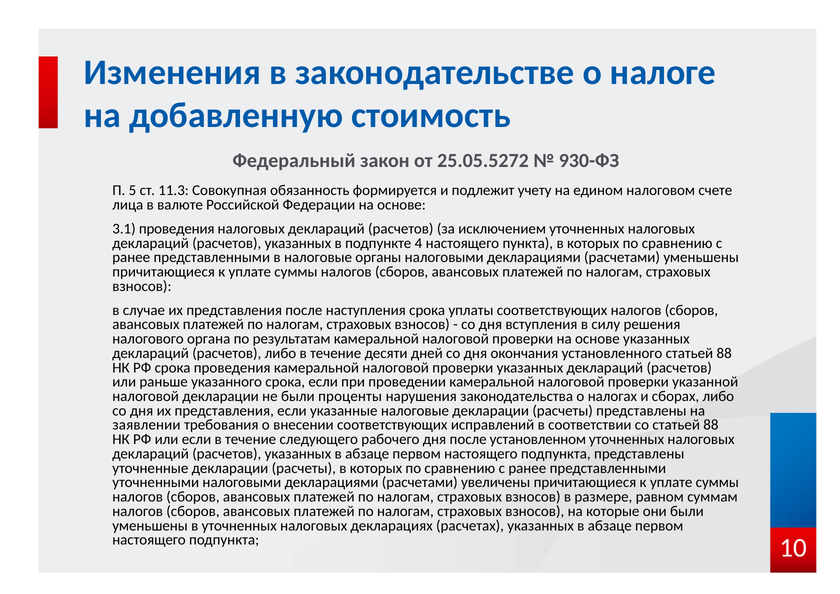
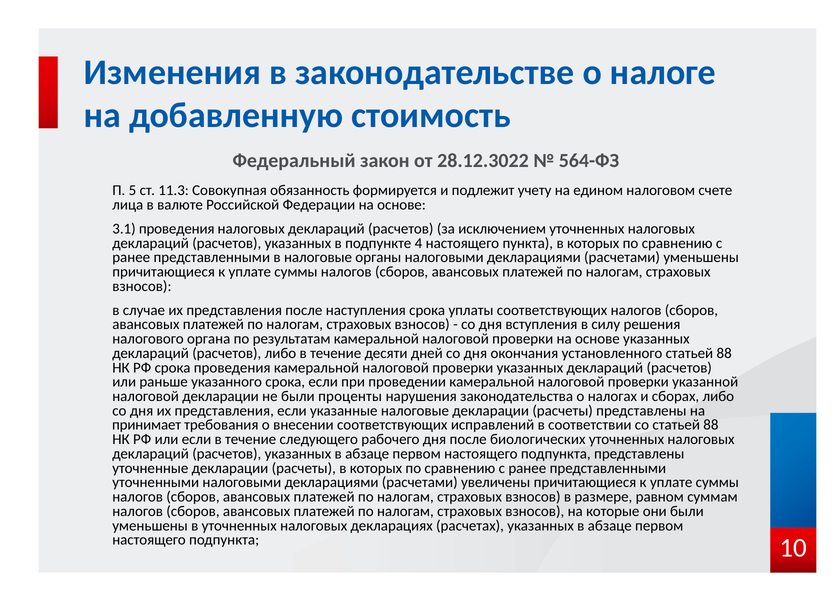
25.05.5272: 25.05.5272 -> 28.12.3022 (483, 161)
930-ФЗ: 930-ФЗ -> 564-ФЗ (589, 161)
заявлении: заявлении -> принимает (147, 425)
установленном: установленном -> биологических (538, 439)
